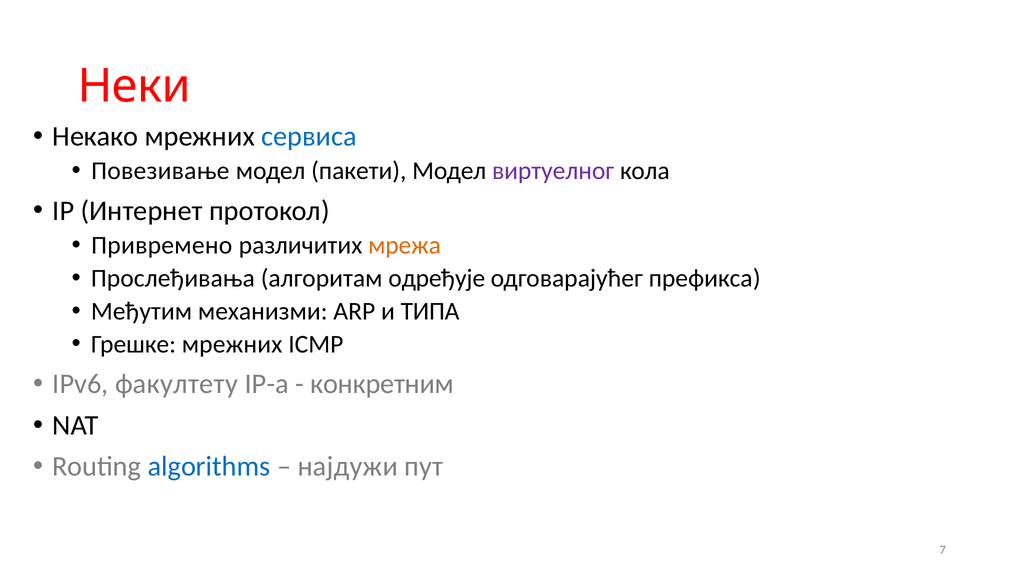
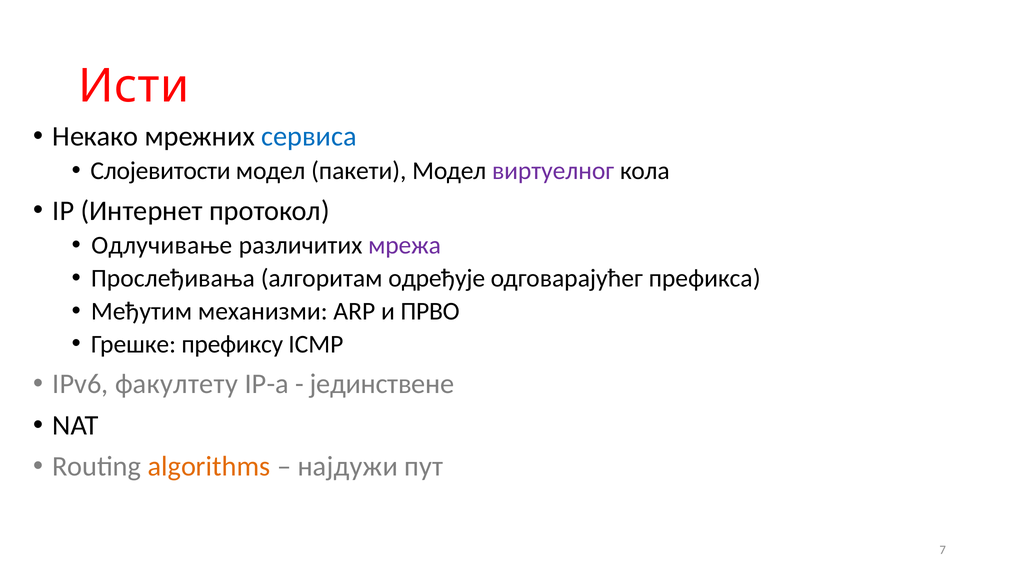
Неки: Неки -> Исти (134, 86)
Повезивање: Повезивање -> Слојевитости (161, 171)
Привремено: Привремено -> Одлучивање (162, 245)
мрежа colour: orange -> purple (405, 245)
ТИПА: ТИПА -> ПРВО (430, 311)
Грешке мрежних: мрежних -> префиксу (232, 344)
конкретним: конкретним -> јединствене (382, 384)
algorithms colour: blue -> orange (209, 467)
